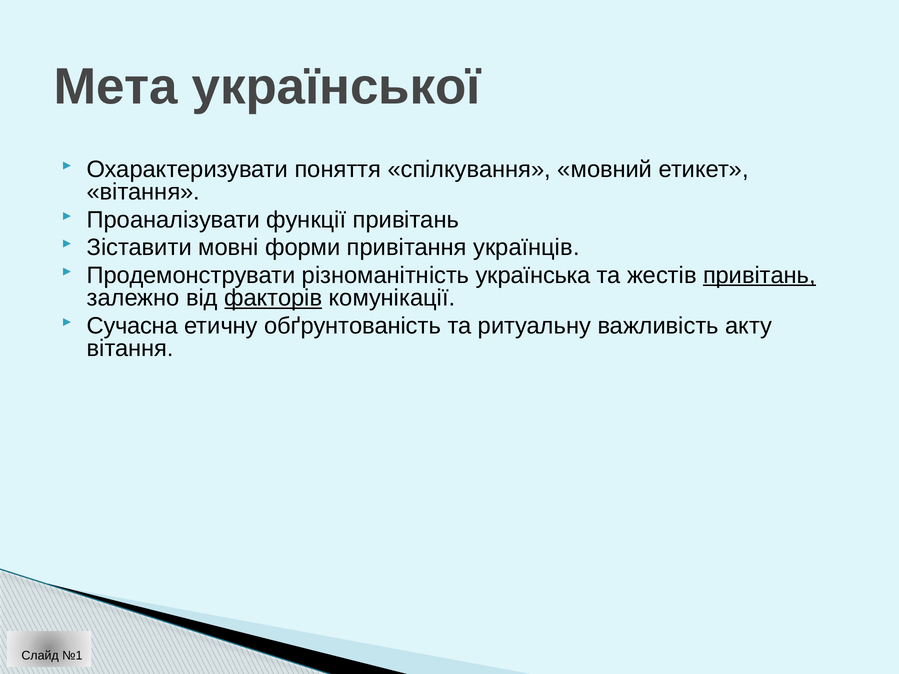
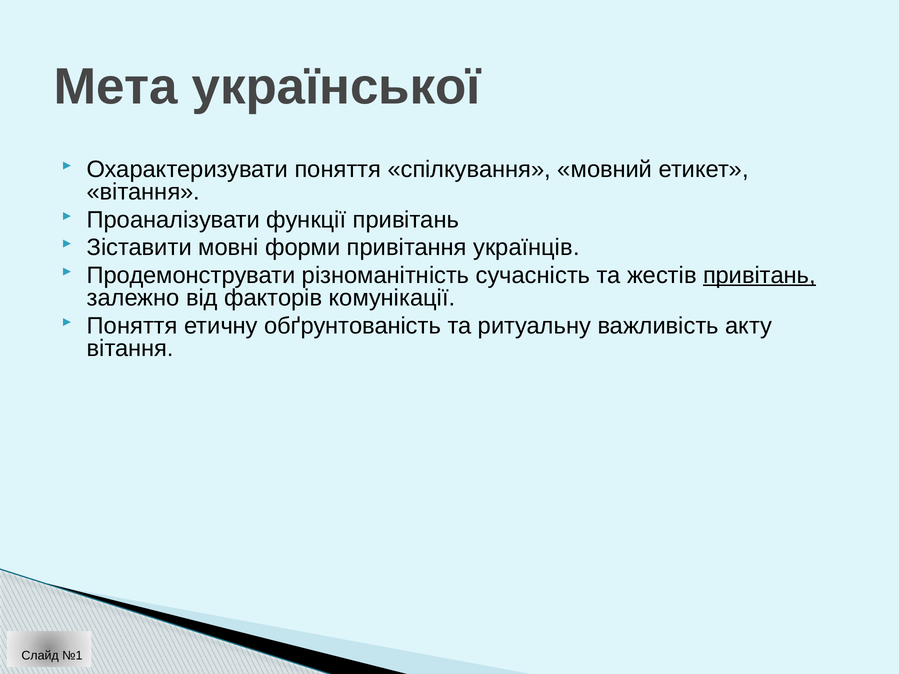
українська: українська -> сучасність (533, 275)
факторів underline: present -> none (273, 298)
Сучасна: Сучасна -> Поняття (132, 326)
